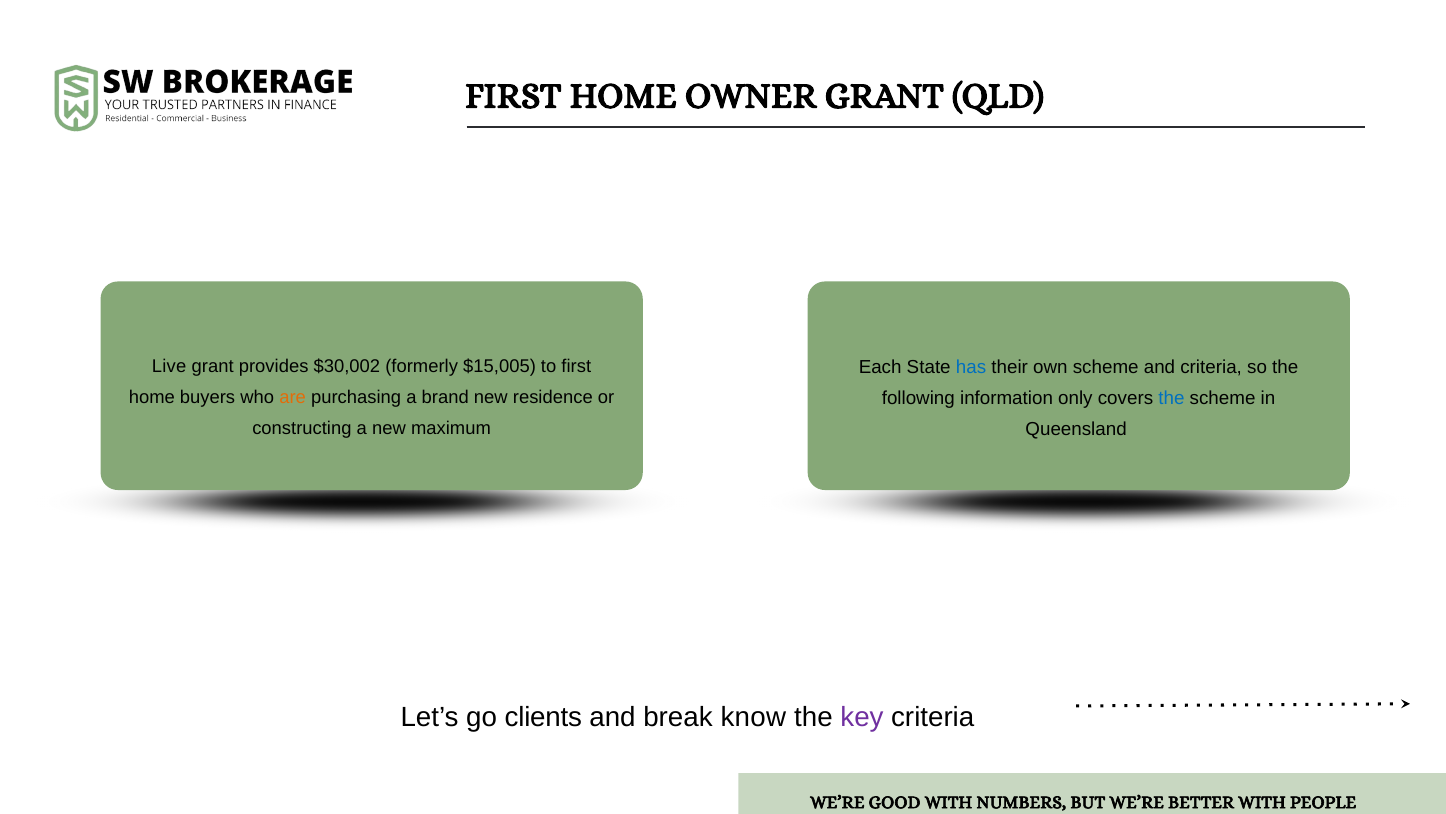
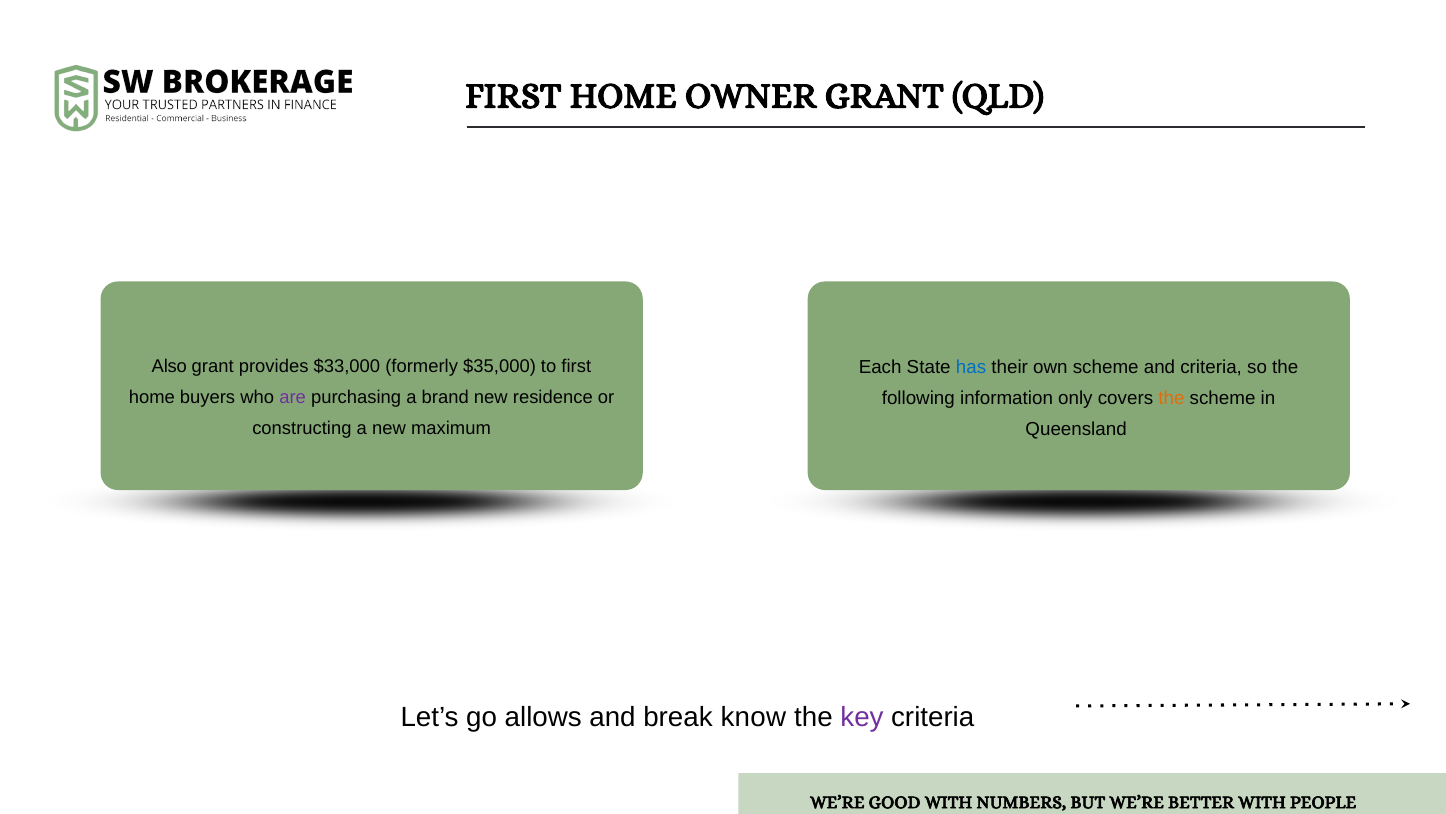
Live: Live -> Also (169, 366)
$30,002: $30,002 -> $33,000 (347, 366)
$15,005: $15,005 -> $35,000 (500, 366)
are colour: orange -> purple (293, 397)
the colour: blue -> orange (1171, 398)
clients: clients -> allows (543, 717)
